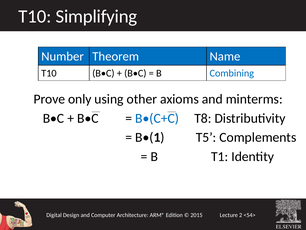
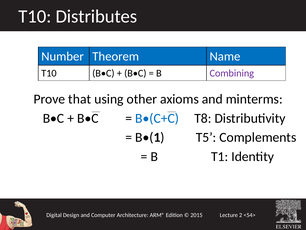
Simplifying: Simplifying -> Distributes (96, 16)
Combining colour: blue -> purple (232, 73)
only: only -> that (80, 99)
